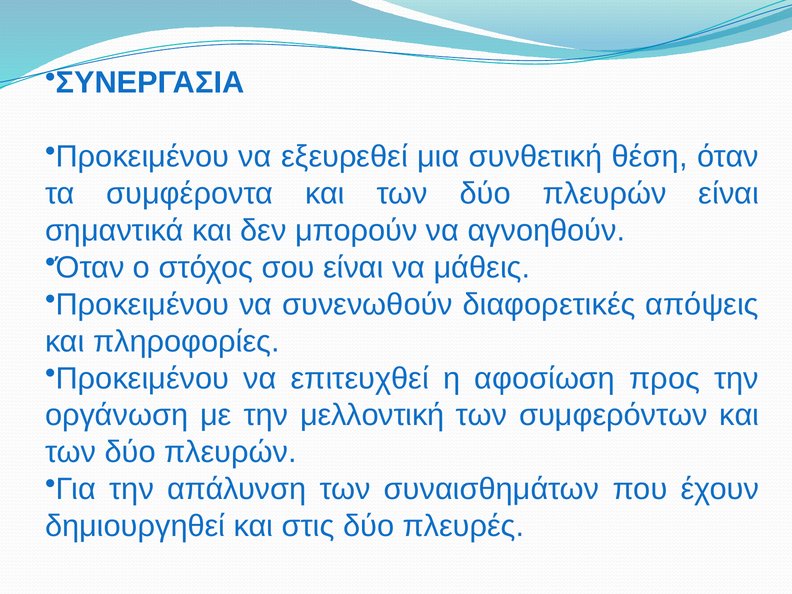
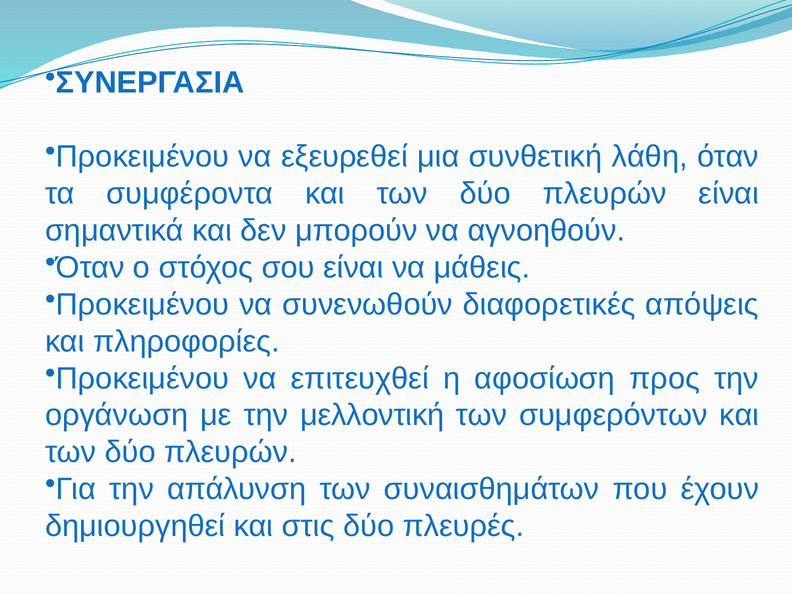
θέση: θέση -> λάθη (650, 156)
